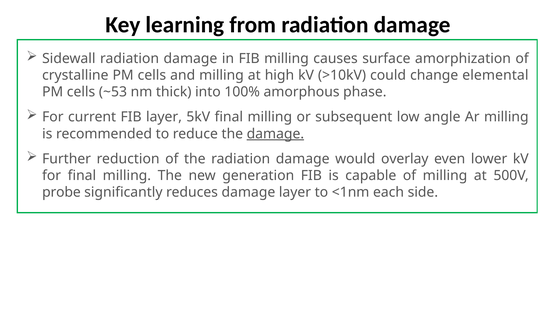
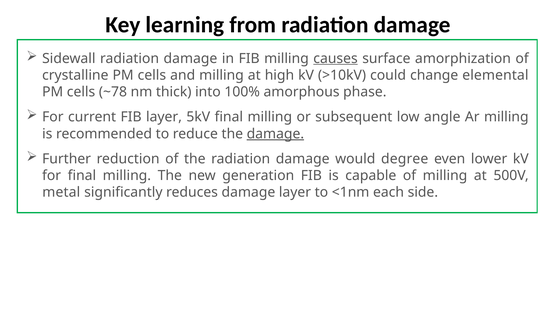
causes underline: none -> present (336, 58)
~53: ~53 -> ~78 (113, 92)
overlay: overlay -> degree (405, 159)
probe: probe -> metal (61, 192)
